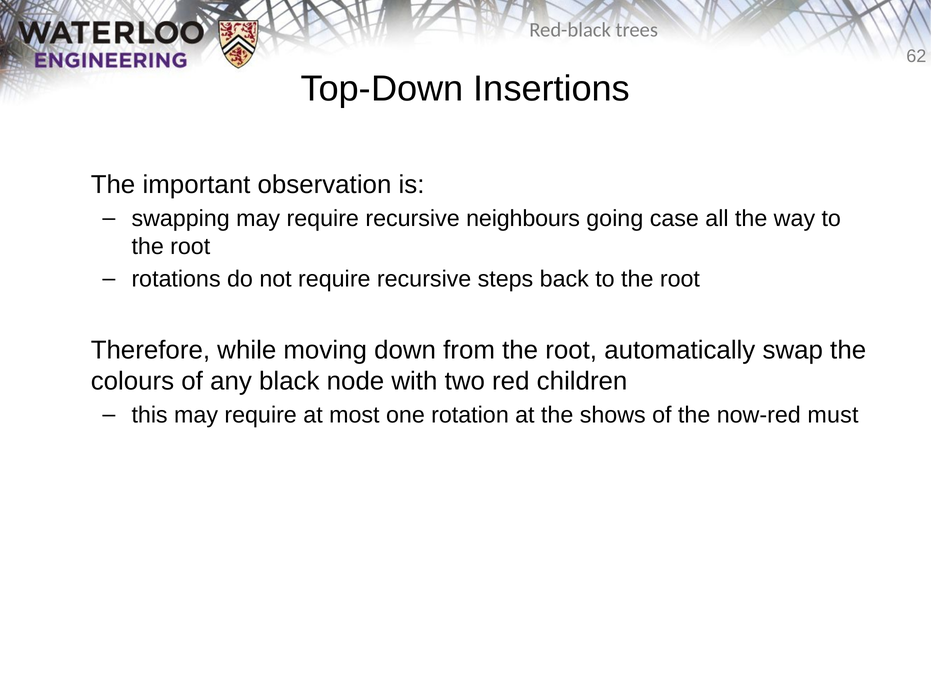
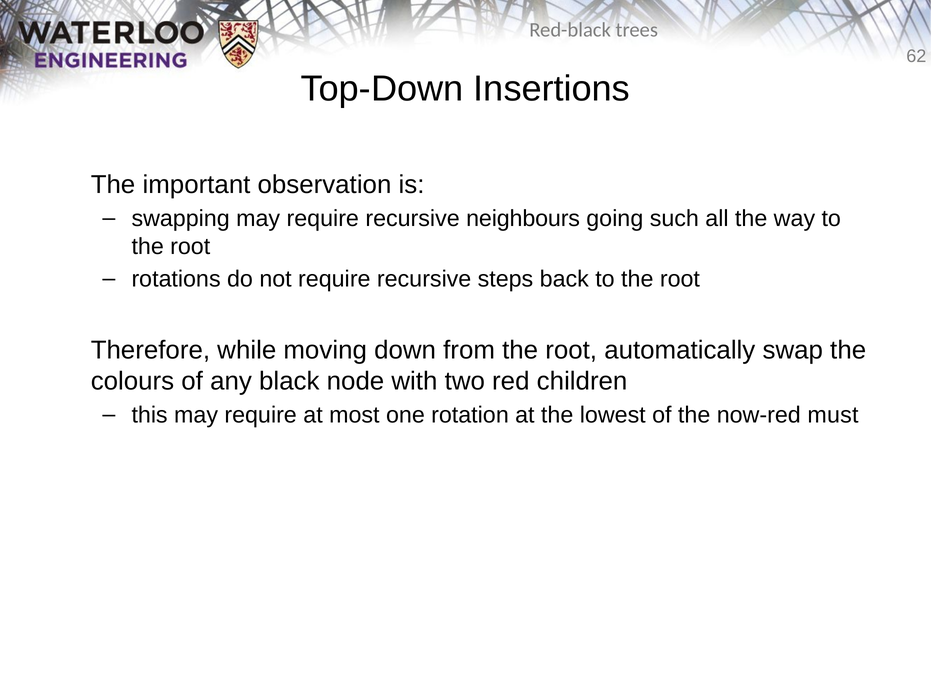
case: case -> such (674, 219)
shows: shows -> lowest (613, 415)
